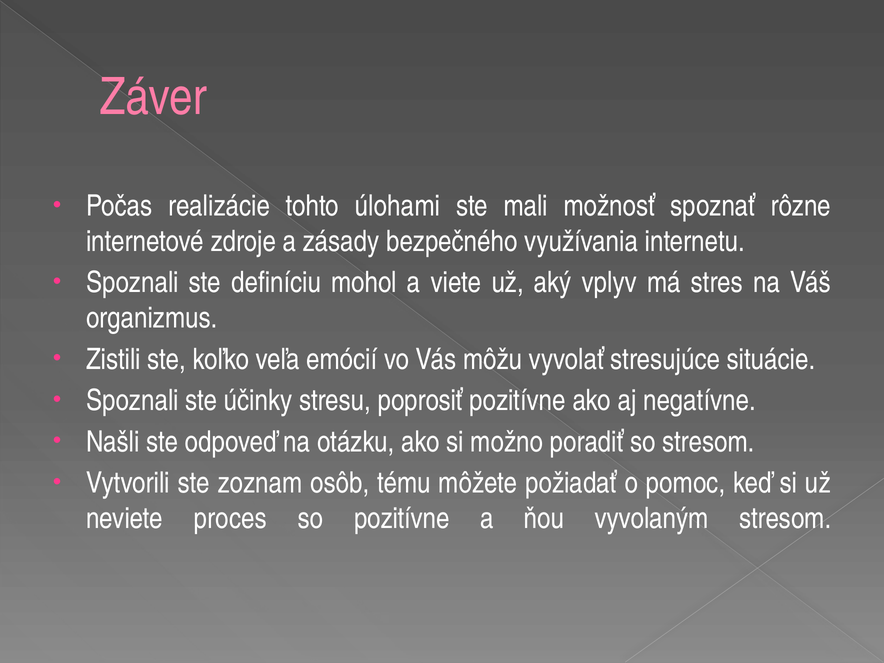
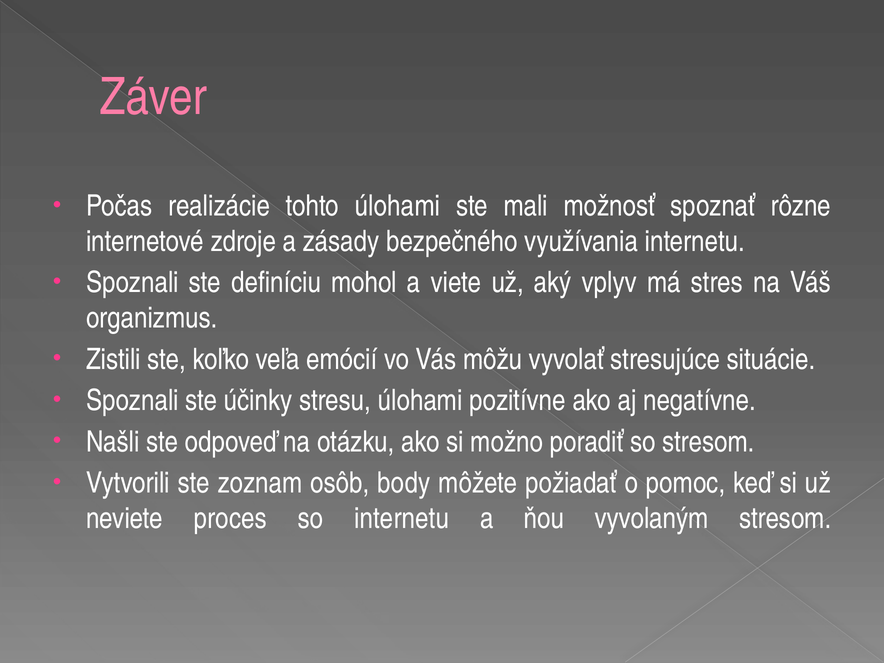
stresu poprosiť: poprosiť -> úlohami (420, 401)
tému: tému -> body (404, 483)
so pozitívne: pozitívne -> internetu (402, 518)
